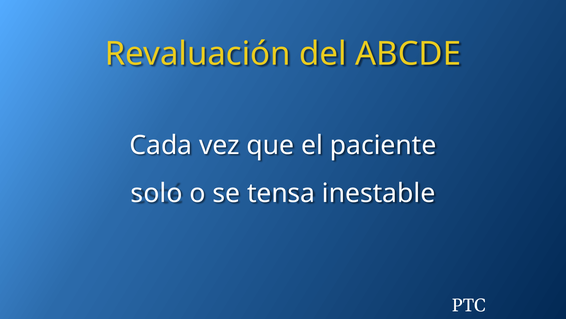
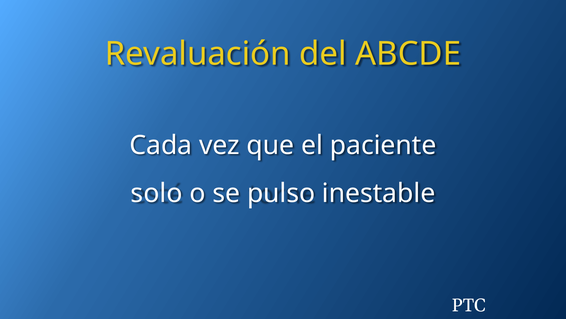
tensa: tensa -> pulso (281, 193)
